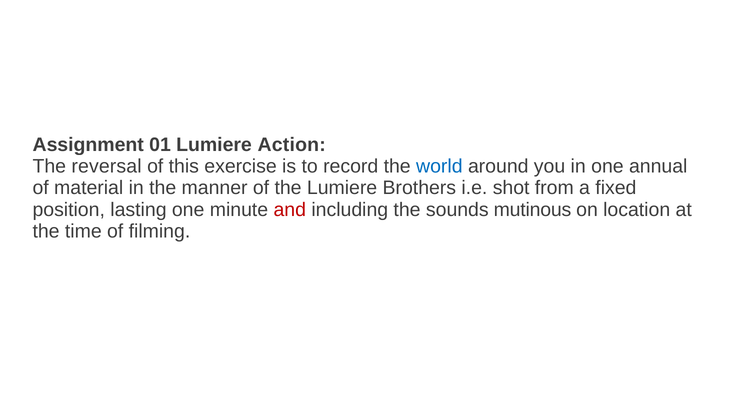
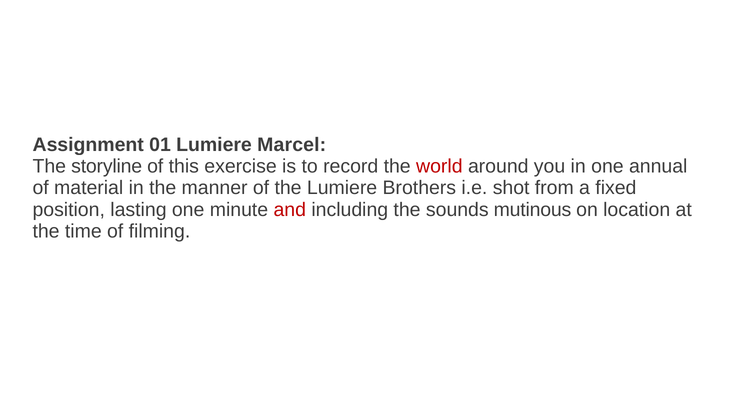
Action: Action -> Marcel (292, 144)
reversal: reversal -> storyline (107, 166)
world colour: blue -> red (439, 166)
